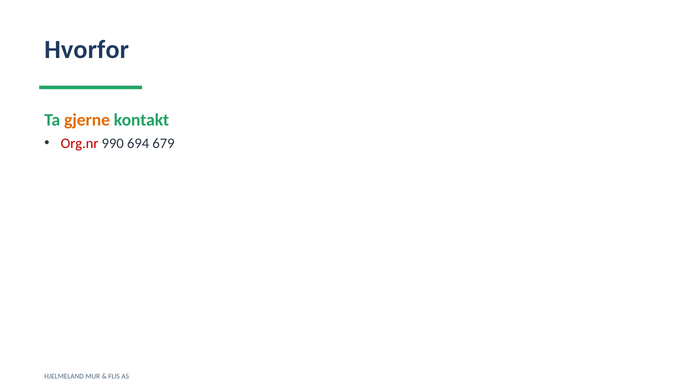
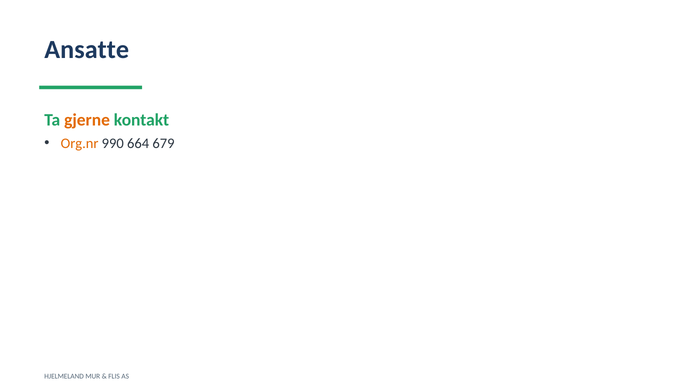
Hvorfor: Hvorfor -> Ansatte (87, 50)
Org.nr colour: red -> orange (80, 143)
694: 694 -> 664 (138, 143)
